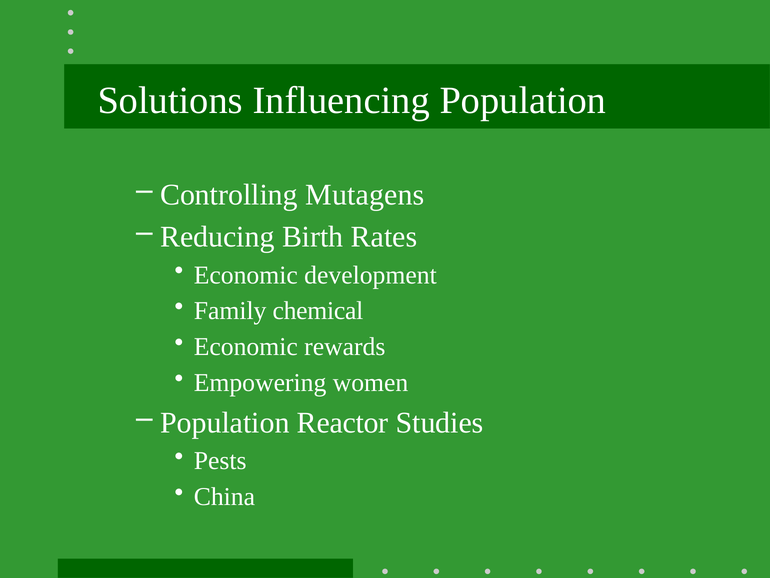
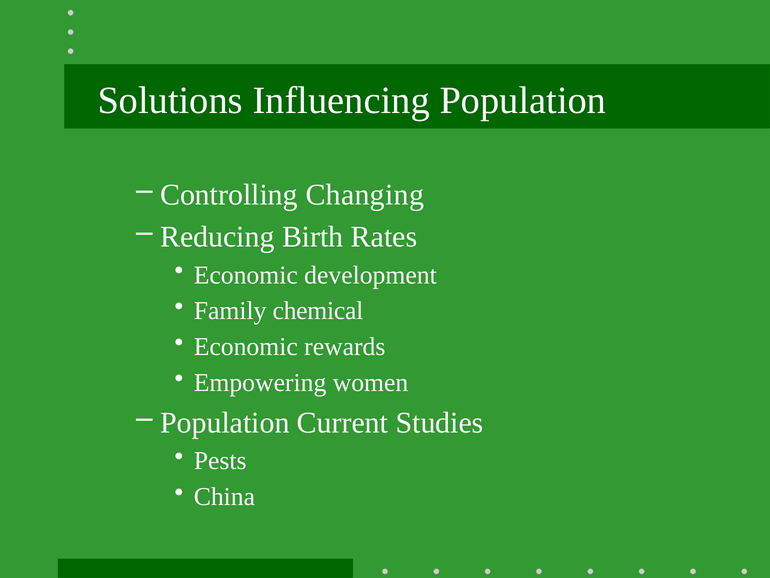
Mutagens: Mutagens -> Changing (365, 195)
Reactor: Reactor -> Current (343, 422)
